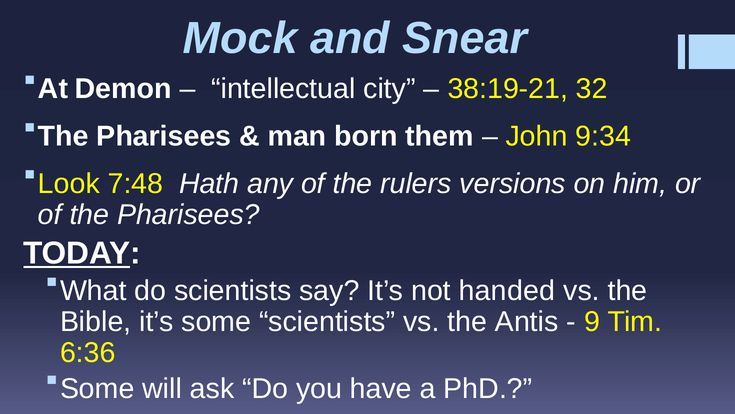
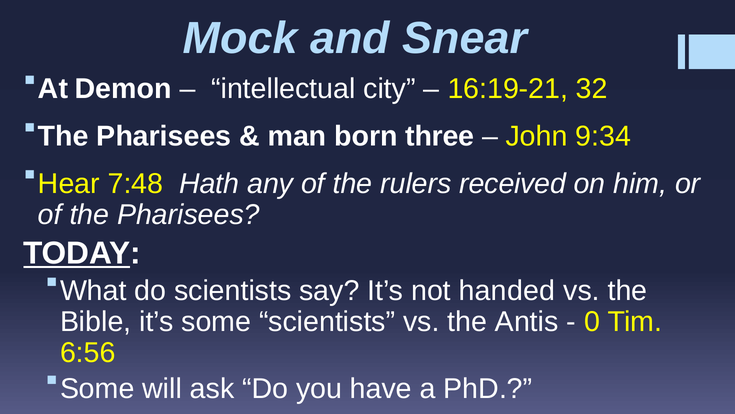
38:19-21: 38:19-21 -> 16:19-21 (508, 89)
them: them -> three (440, 136)
Look: Look -> Hear (69, 183)
versions: versions -> received (513, 183)
9: 9 -> 0 (592, 321)
6:36: 6:36 -> 6:56 (88, 352)
